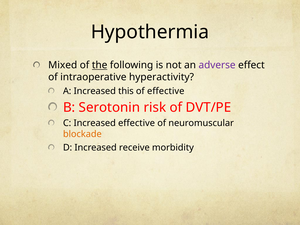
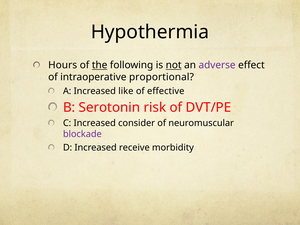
Mixed: Mixed -> Hours (63, 65)
not underline: none -> present (174, 65)
hyperactivity: hyperactivity -> proportional (161, 77)
this: this -> like (126, 91)
Increased effective: effective -> consider (137, 123)
blockade colour: orange -> purple (82, 134)
